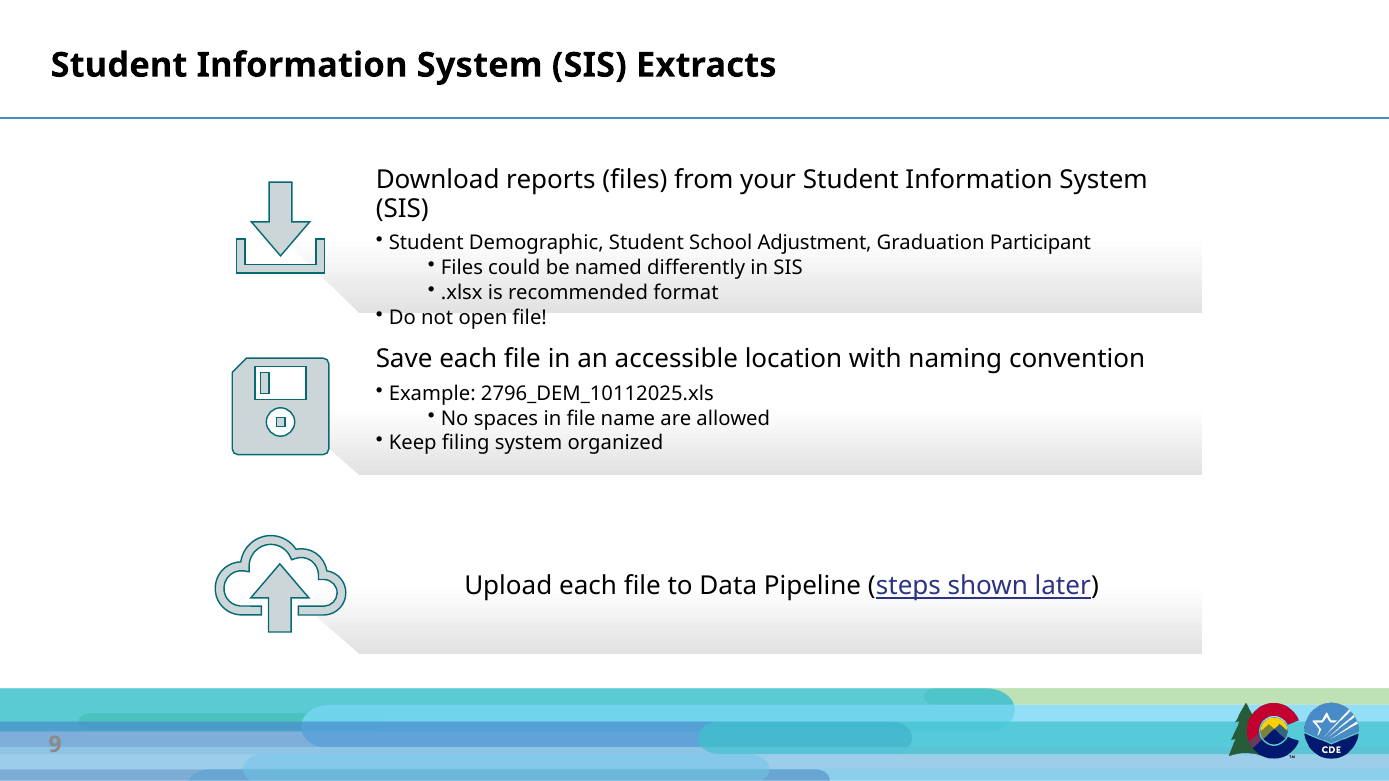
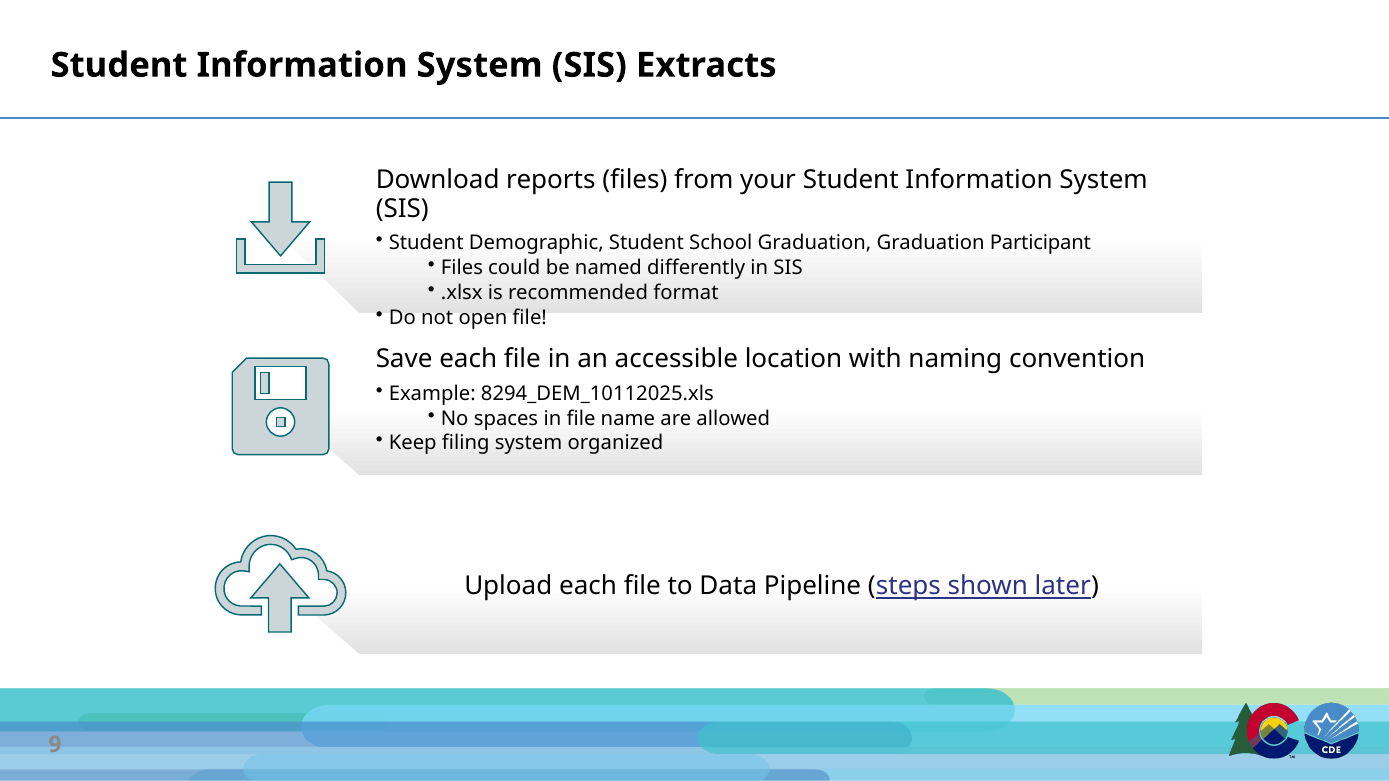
School Adjustment: Adjustment -> Graduation (814, 243)
2796_DEM_10112025.xls: 2796_DEM_10112025.xls -> 8294_DEM_10112025.xls (597, 394)
